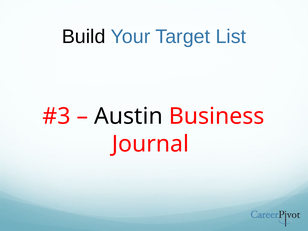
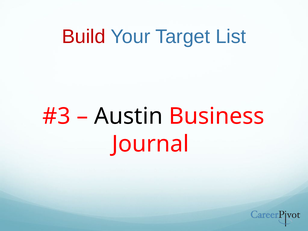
Build colour: black -> red (84, 37)
